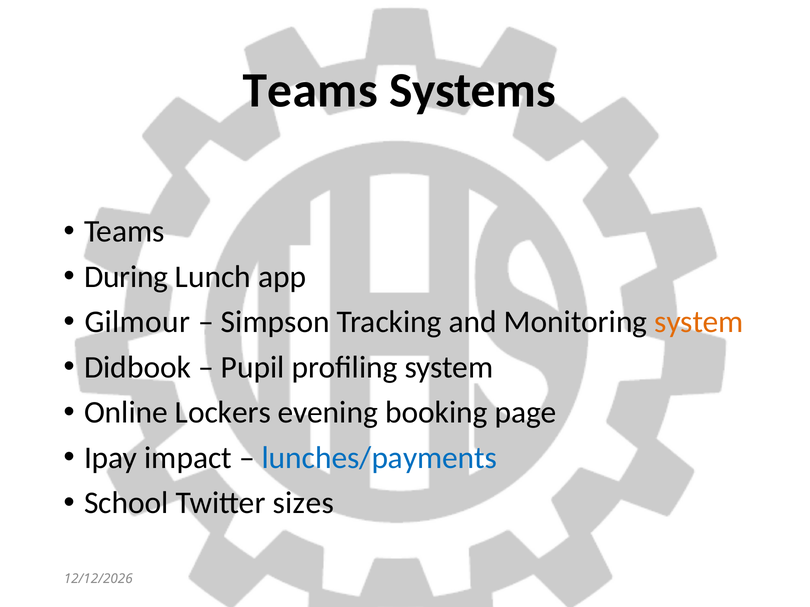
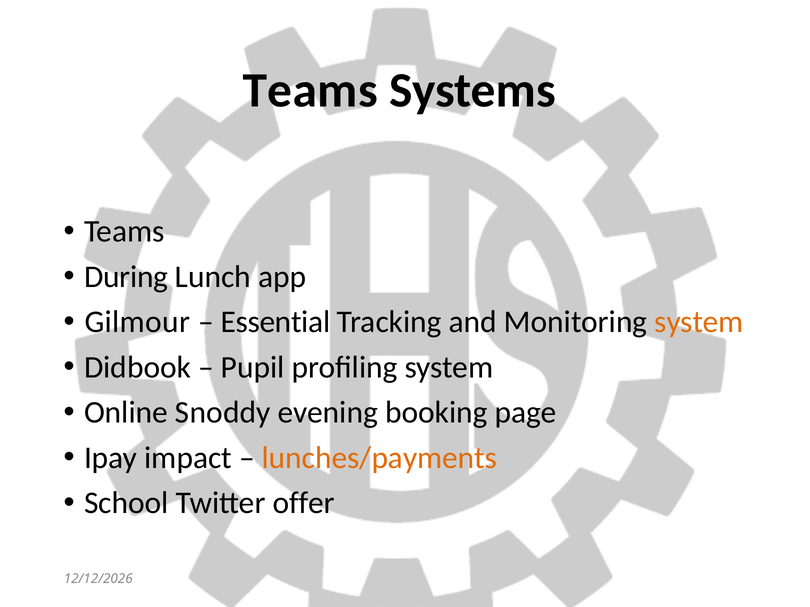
Simpson: Simpson -> Essential (275, 322)
Lockers: Lockers -> Snoddy (223, 413)
lunches/payments colour: blue -> orange (379, 458)
sizes: sizes -> offer (304, 503)
